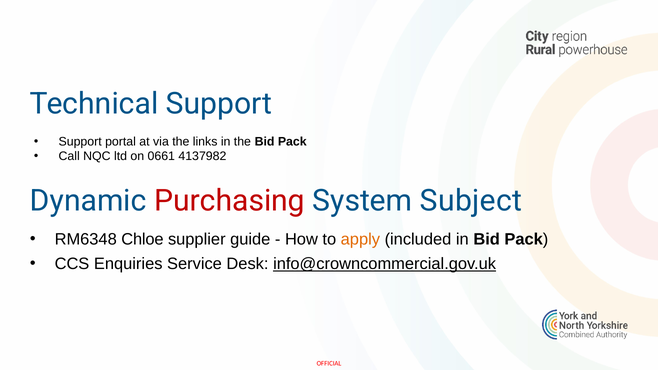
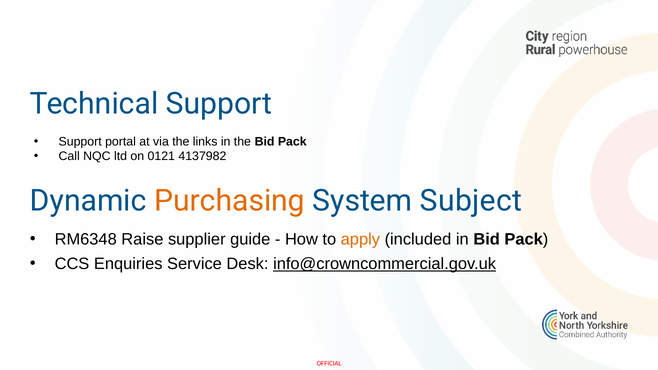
0661: 0661 -> 0121 (161, 156)
Purchasing colour: red -> orange (230, 201)
Chloe: Chloe -> Raise (142, 239)
